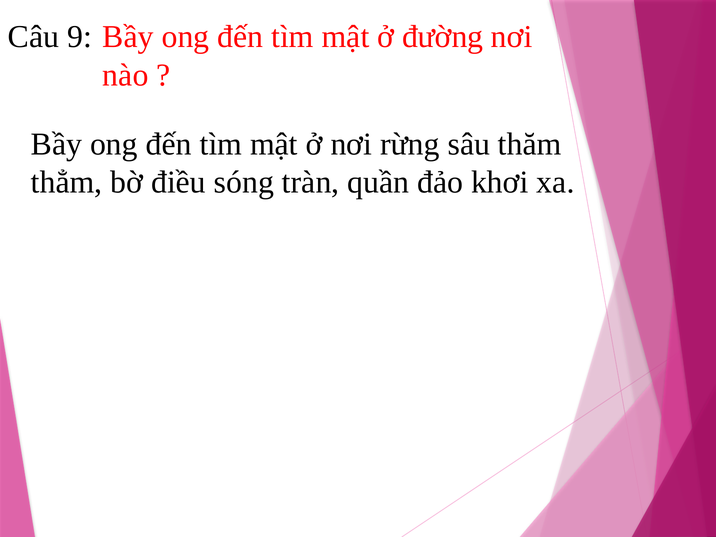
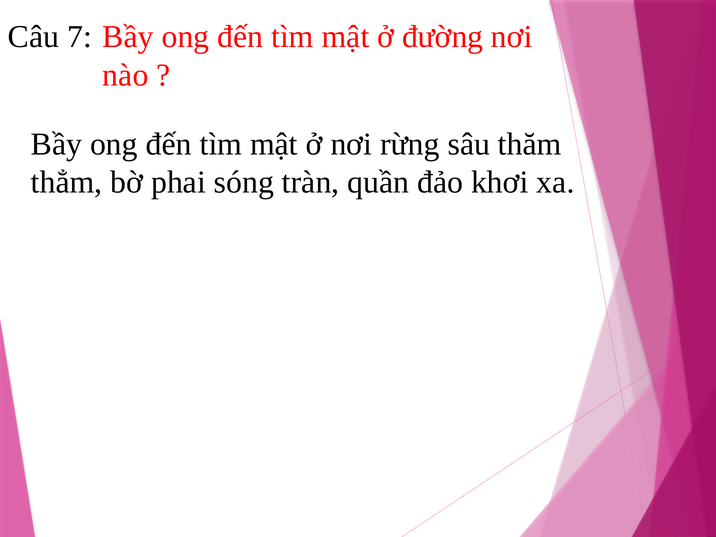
9: 9 -> 7 (79, 37)
điều: điều -> phai (179, 182)
